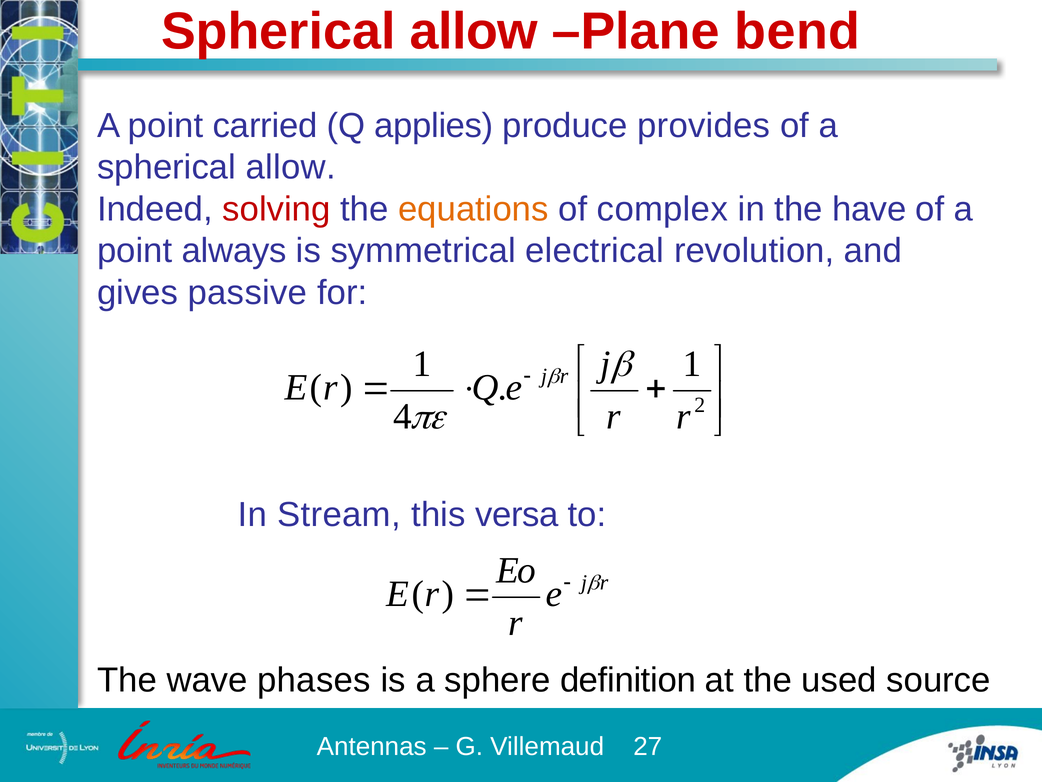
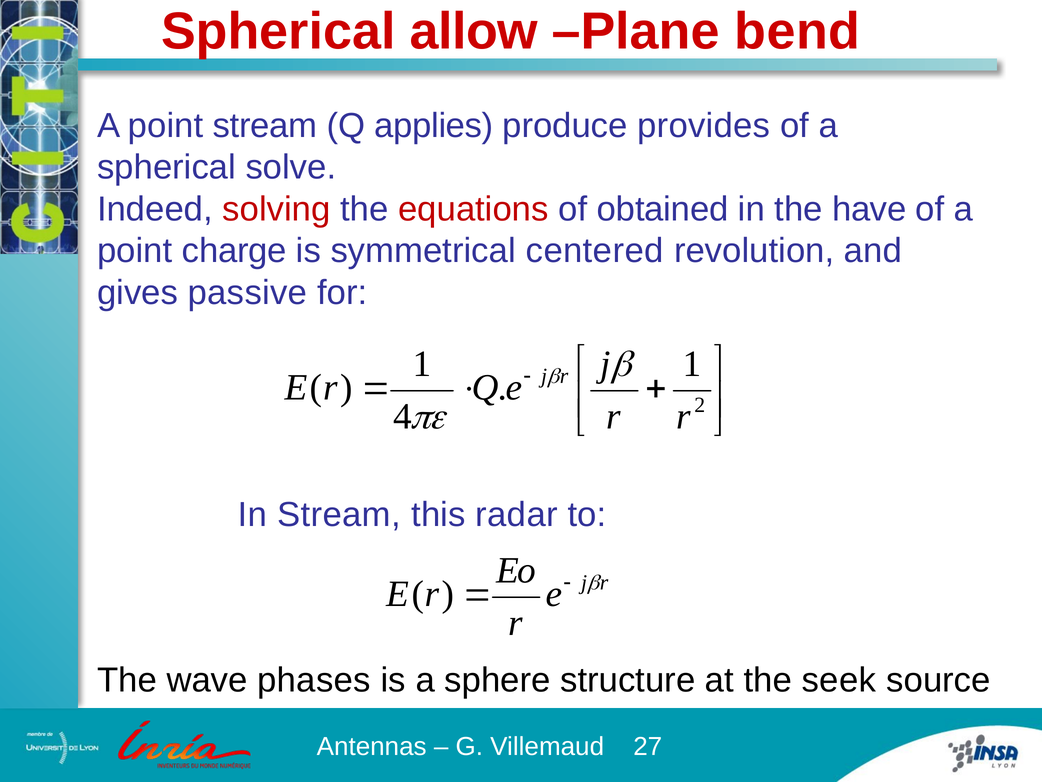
point carried: carried -> stream (265, 126)
allow: allow -> solve (291, 167)
equations colour: orange -> red (473, 209)
complex: complex -> obtained (663, 209)
always: always -> charge (234, 251)
electrical: electrical -> centered (595, 251)
versa: versa -> radar (517, 515)
definition: definition -> structure (628, 680)
used: used -> seek (839, 680)
